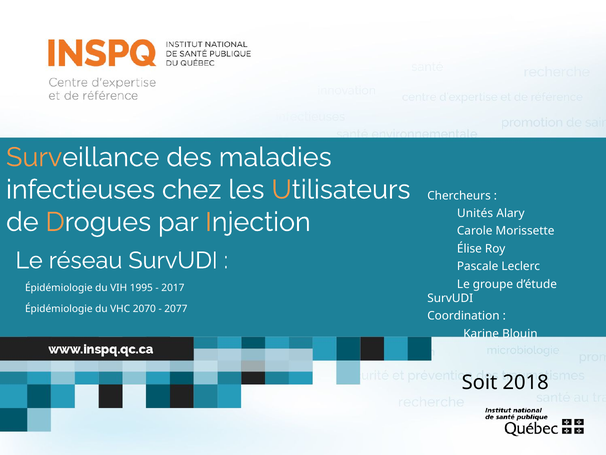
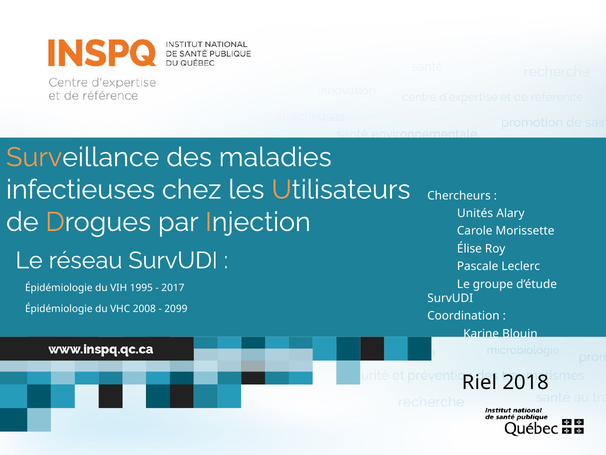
2070: 2070 -> 2008 (144, 309)
2077: 2077 -> 2099 (176, 309)
Soit: Soit -> Riel (479, 382)
